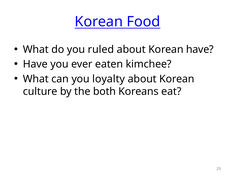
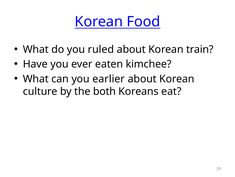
Korean have: have -> train (200, 49)
loyalty: loyalty -> earlier (109, 79)
